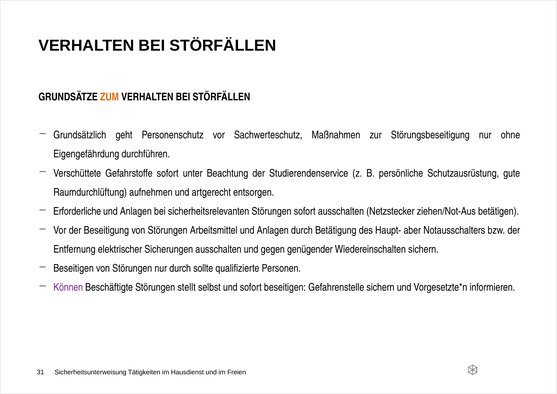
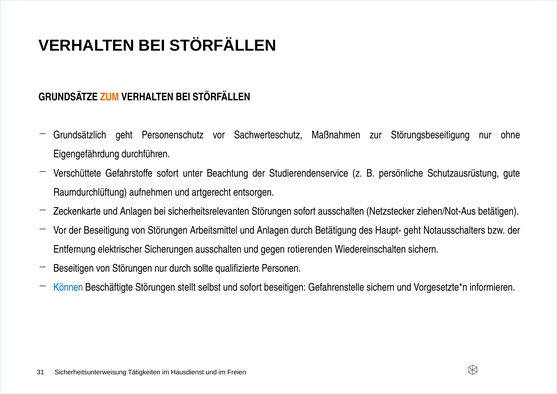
Erforderliche: Erforderliche -> Zeckenkarte (77, 211)
Haupt- aber: aber -> geht (412, 230)
genügender: genügender -> rotierenden (310, 249)
Können colour: purple -> blue (68, 287)
